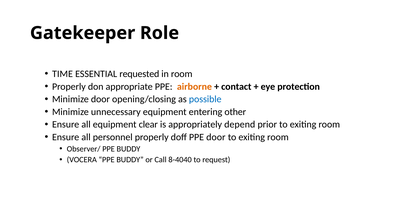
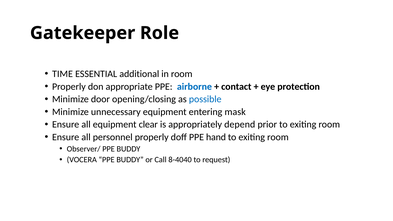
requested: requested -> additional (139, 74)
airborne colour: orange -> blue (194, 87)
other: other -> mask (235, 112)
PPE door: door -> hand (216, 137)
